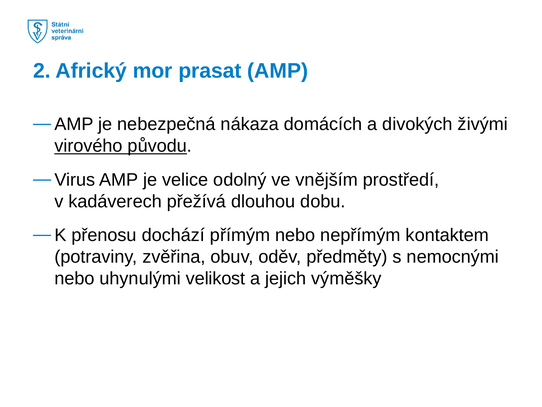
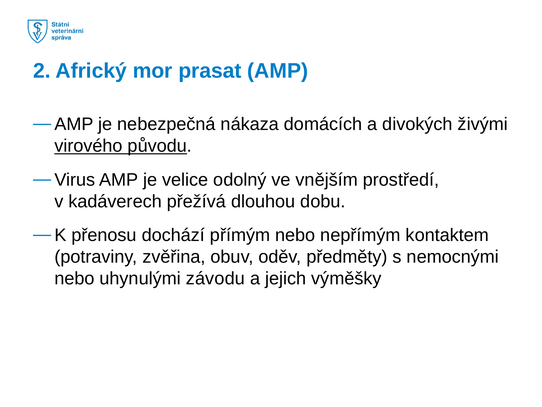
velikost: velikost -> závodu (215, 278)
